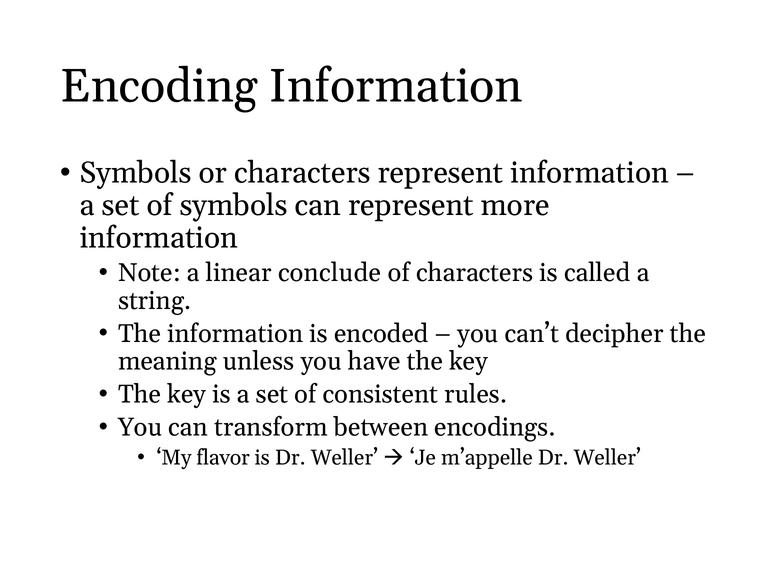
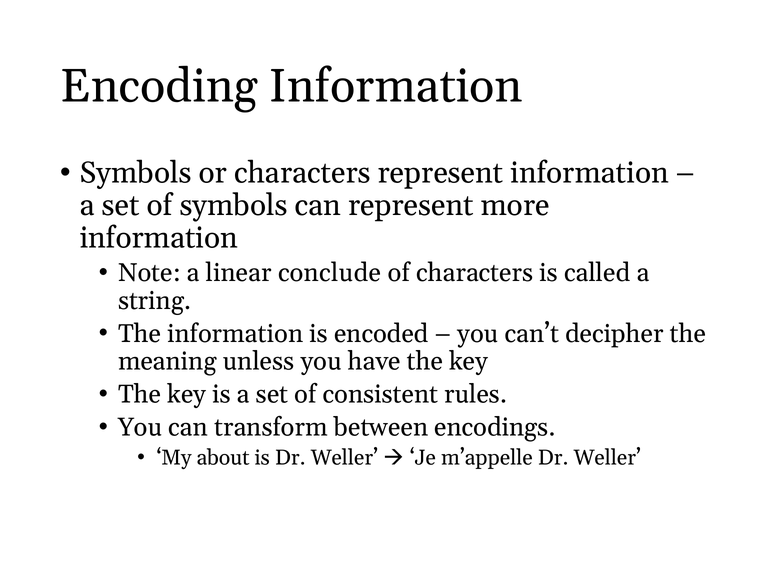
flavor: flavor -> about (223, 458)
